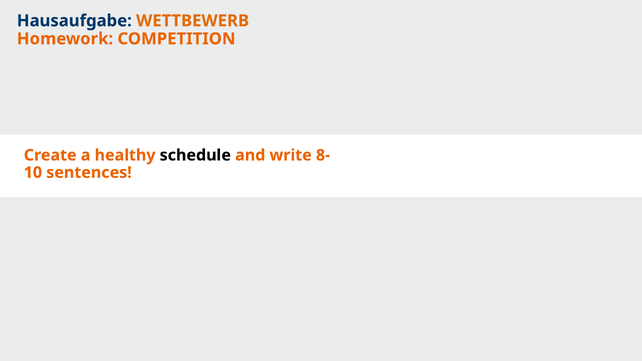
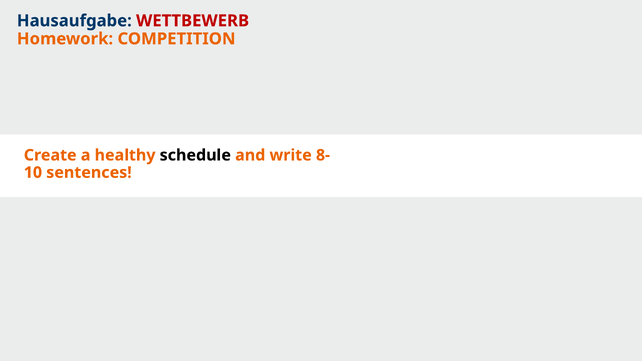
WETTBEWERB colour: orange -> red (193, 21)
